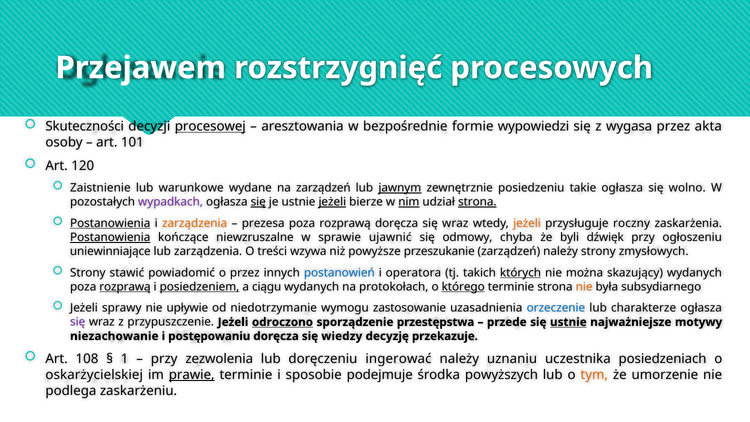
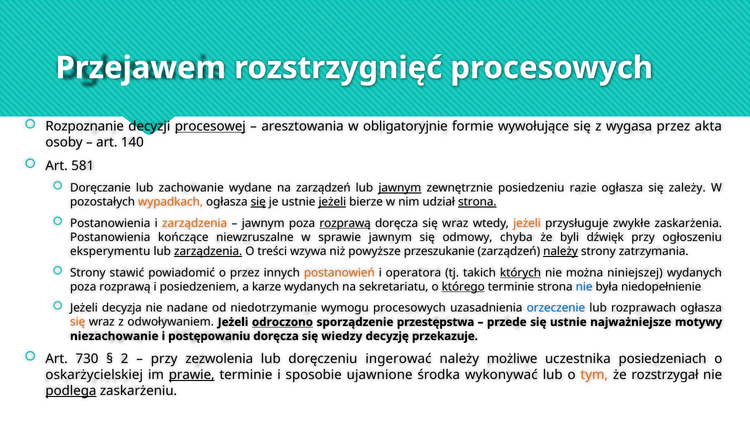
Skuteczności: Skuteczności -> Rozpoznanie (85, 126)
bezpośrednie: bezpośrednie -> obligatoryjnie (405, 126)
wypowiedzi: wypowiedzi -> wywołujące (534, 126)
101: 101 -> 140 (132, 142)
120: 120 -> 581 (83, 166)
Zaistnienie: Zaistnienie -> Doręczanie (100, 188)
warunkowe: warunkowe -> zachowanie (191, 188)
takie: takie -> razie (583, 188)
wolno: wolno -> zależy (687, 188)
wypadkach colour: purple -> orange (171, 202)
nim underline: present -> none (409, 202)
Postanowienia underline: present -> none (110, 223)
prezesa: prezesa -> jawnym (263, 223)
rozprawą underline: none -> present (345, 223)
roczny: roczny -> zwykłe (632, 223)
Postanowienia underline: present -> none (110, 237)
sprawie ujawnić: ujawnić -> jawnym (390, 237)
uniewinniające: uniewinniające -> eksperymentu (110, 251)
zarządzenia underline: none -> present (208, 251)
należy underline: none -> present (561, 251)
zmysłowych: zmysłowych -> zatrzymania (654, 251)
postanowień colour: blue -> orange (339, 273)
skazujący: skazujący -> niniejszej (635, 273)
rozprawą underline: present -> none (125, 287)
posiedzeniem underline: present -> none (199, 287)
ciągu: ciągu -> karze (267, 287)
protokołach: protokołach -> sekretariatu (394, 287)
nie colour: orange -> blue (584, 287)
subsydiarnego: subsydiarnego -> niedopełnienie (661, 287)
sprawy: sprawy -> decyzja (122, 308)
upływie: upływie -> nadane (187, 308)
wymogu zastosowanie: zastosowanie -> procesowych (409, 308)
charakterze: charakterze -> rozprawach (644, 308)
się colour: purple -> orange (78, 322)
przypuszczenie: przypuszczenie -> odwoływaniem (171, 322)
ustnie underline: present -> none (568, 322)
108: 108 -> 730 (87, 359)
1: 1 -> 2 (125, 359)
uznaniu: uznaniu -> możliwe (512, 359)
podejmuje: podejmuje -> ujawnione (380, 375)
powyższych: powyższych -> wykonywać (501, 375)
umorzenie: umorzenie -> rozstrzygał (665, 375)
podlega underline: none -> present (71, 391)
